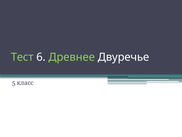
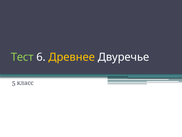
Древнее colour: light green -> yellow (72, 57)
